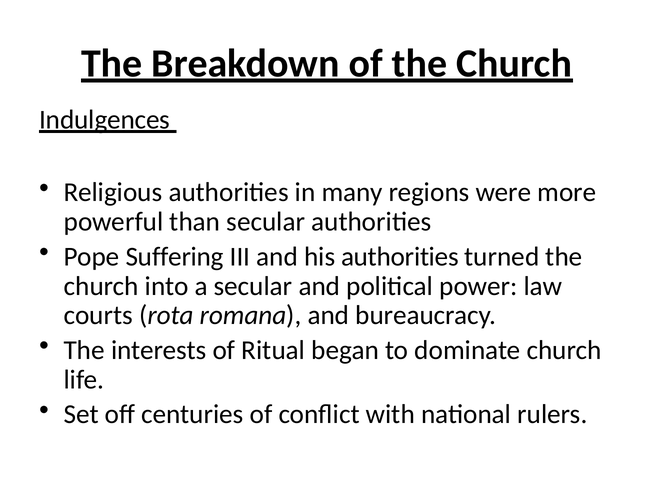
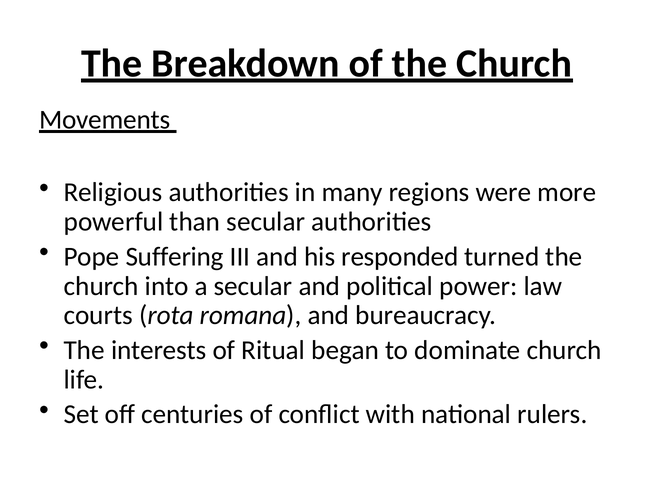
Indulgences: Indulgences -> Movements (105, 120)
his authorities: authorities -> responded (400, 256)
